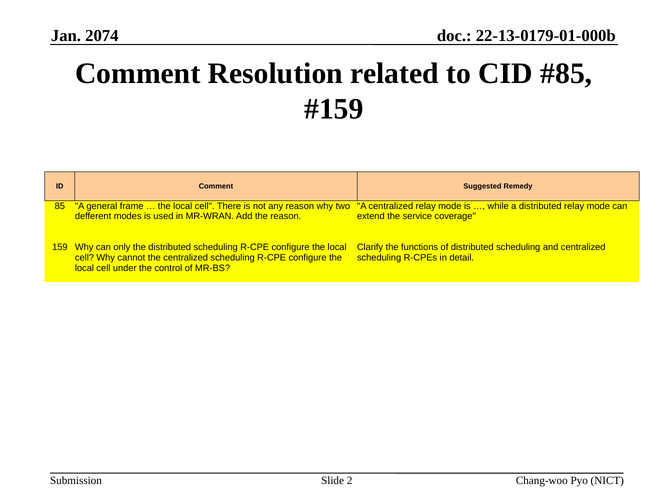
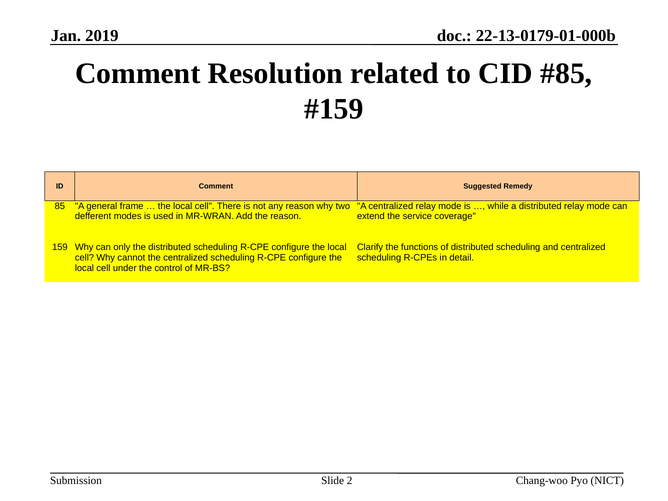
2074: 2074 -> 2019 (102, 36)
